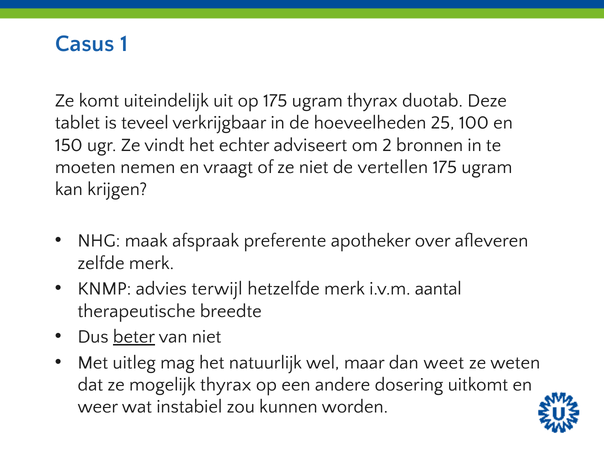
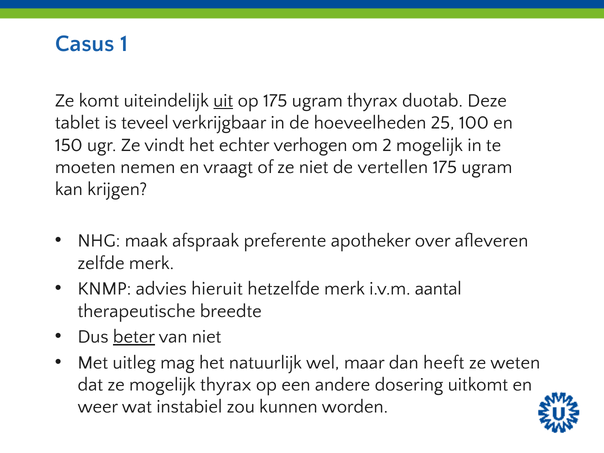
uit underline: none -> present (223, 101)
adviseert: adviseert -> verhogen (311, 145)
2 bronnen: bronnen -> mogelijk (430, 145)
terwijl: terwijl -> hieruit (217, 289)
weet: weet -> heeft (444, 363)
